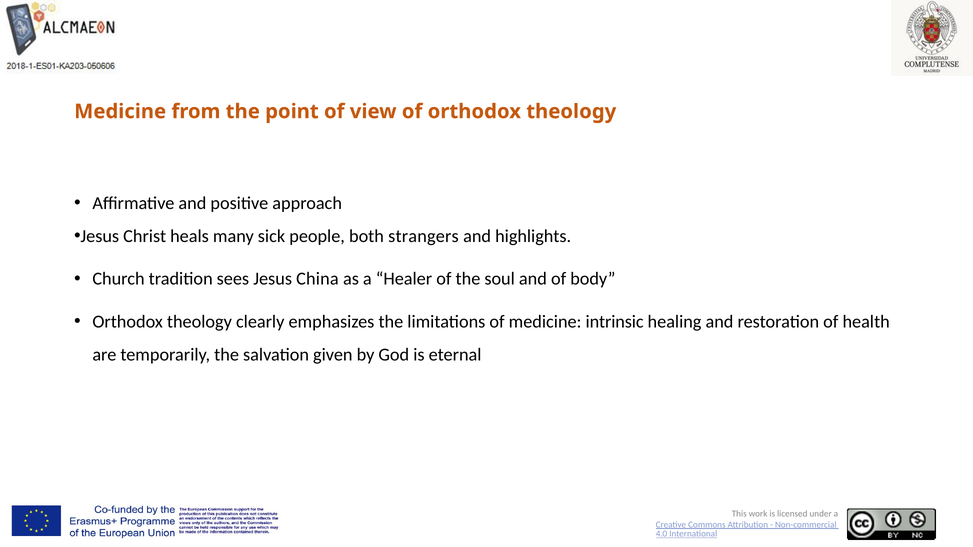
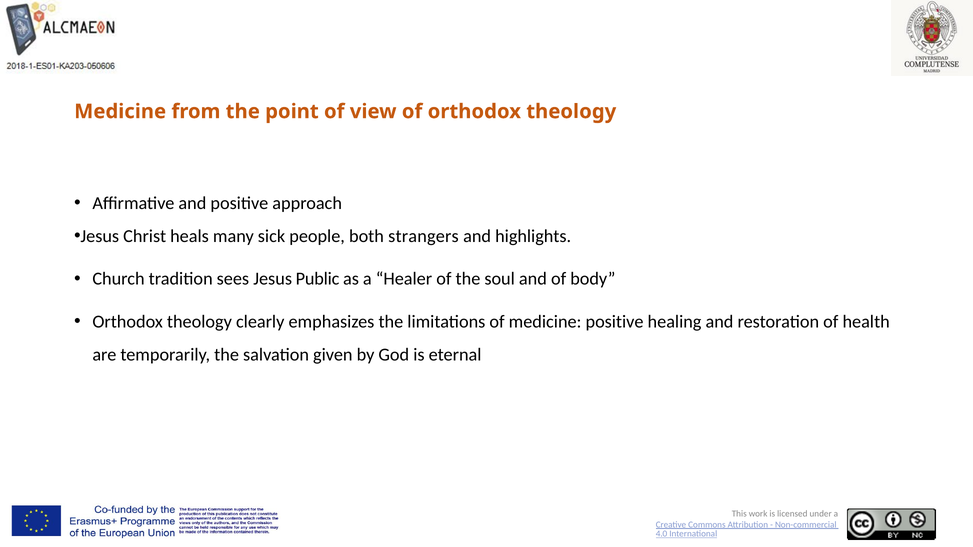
China: China -> Public (318, 279)
medicine intrinsic: intrinsic -> positive (615, 322)
